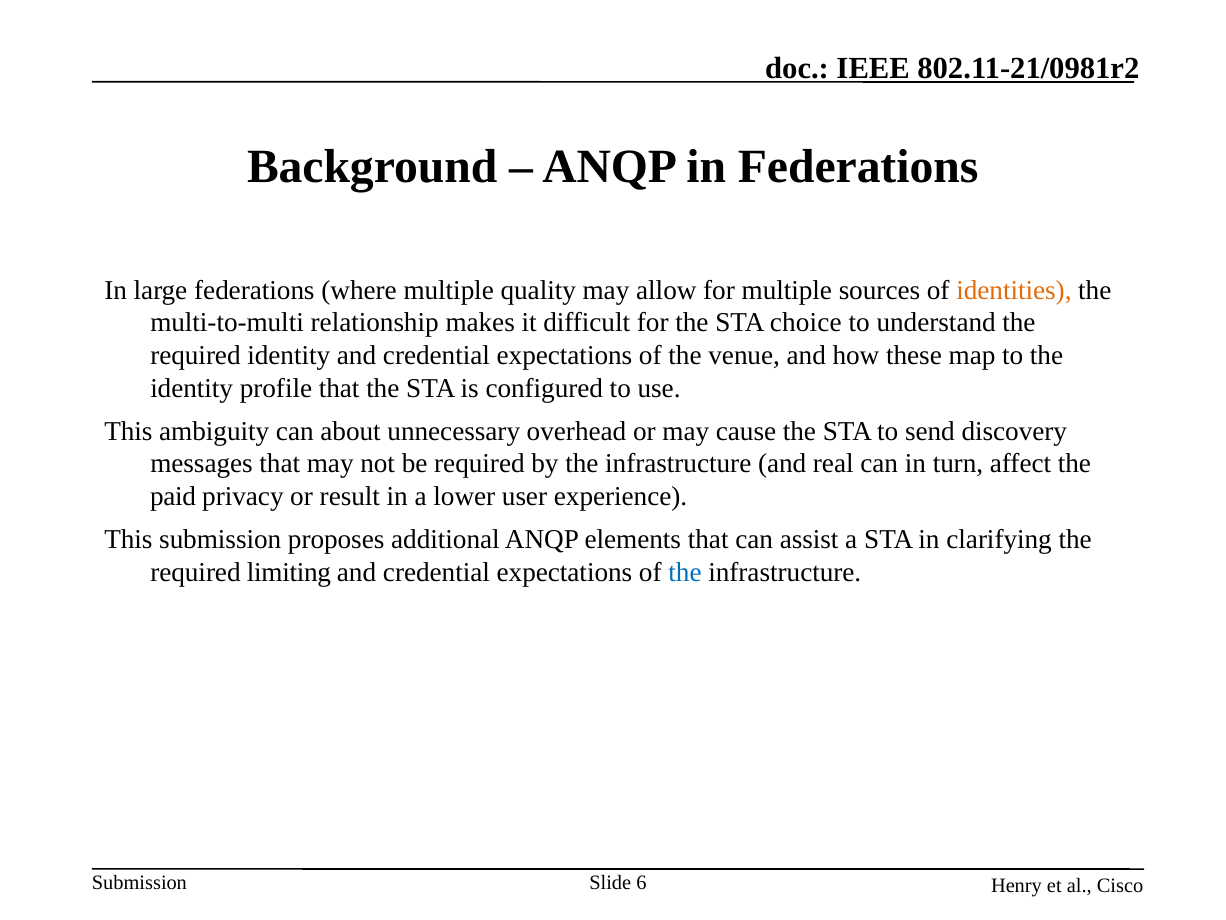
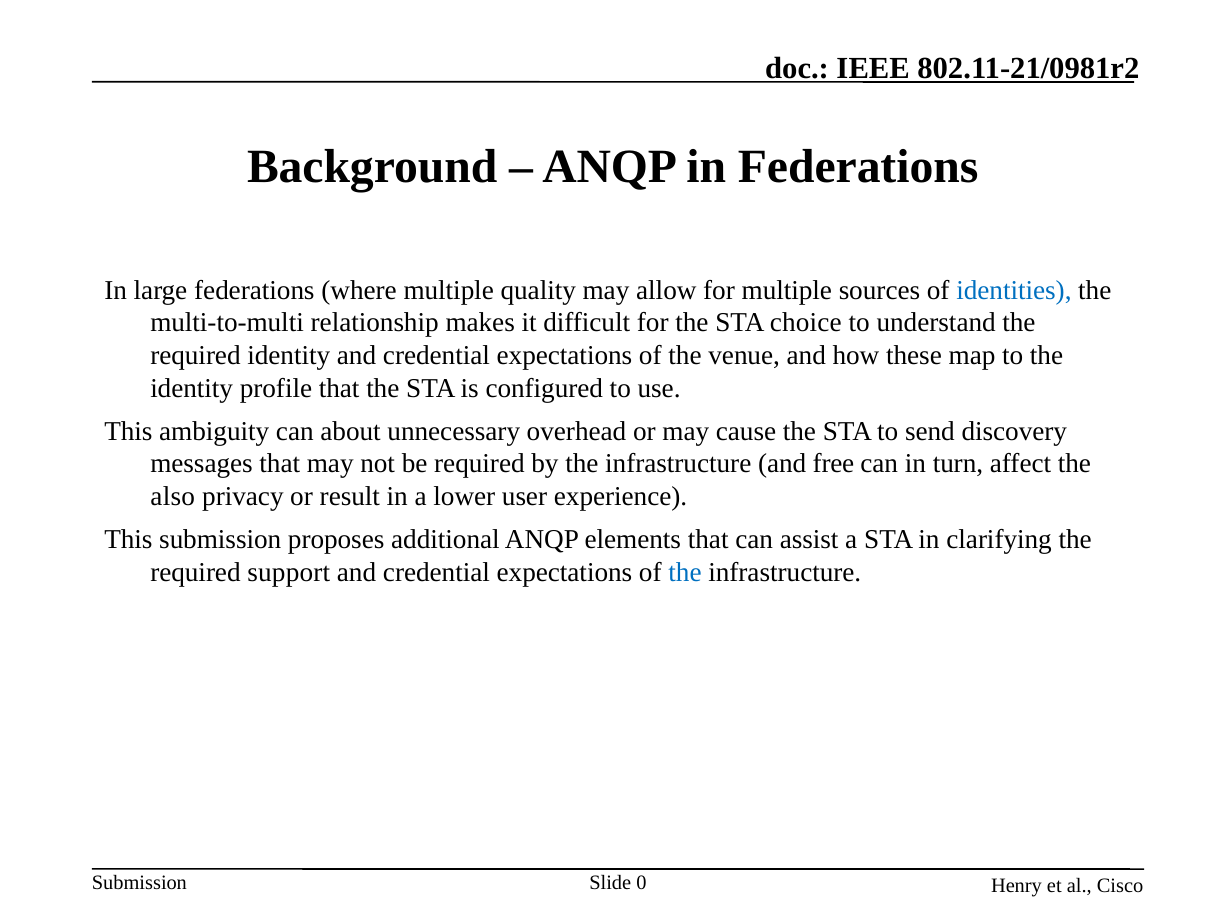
identities colour: orange -> blue (1014, 290)
real: real -> free (833, 464)
paid: paid -> also (173, 496)
limiting: limiting -> support (289, 572)
6: 6 -> 0 (641, 882)
